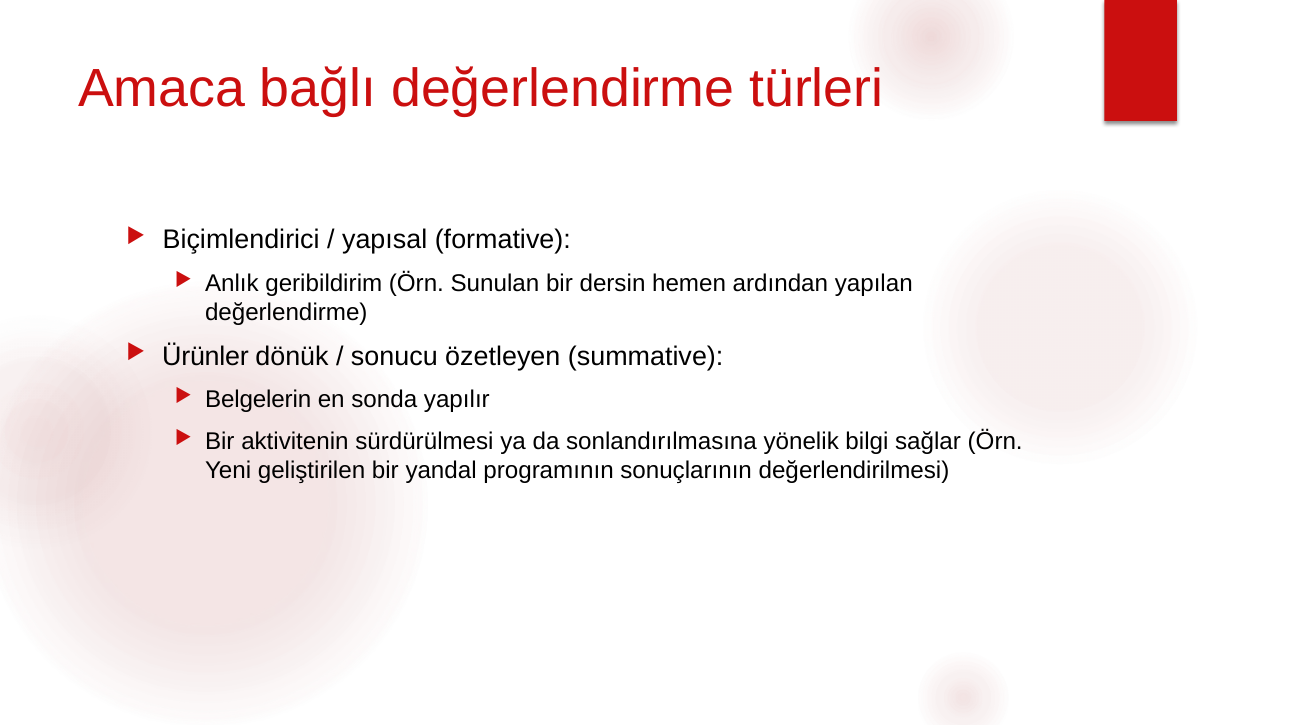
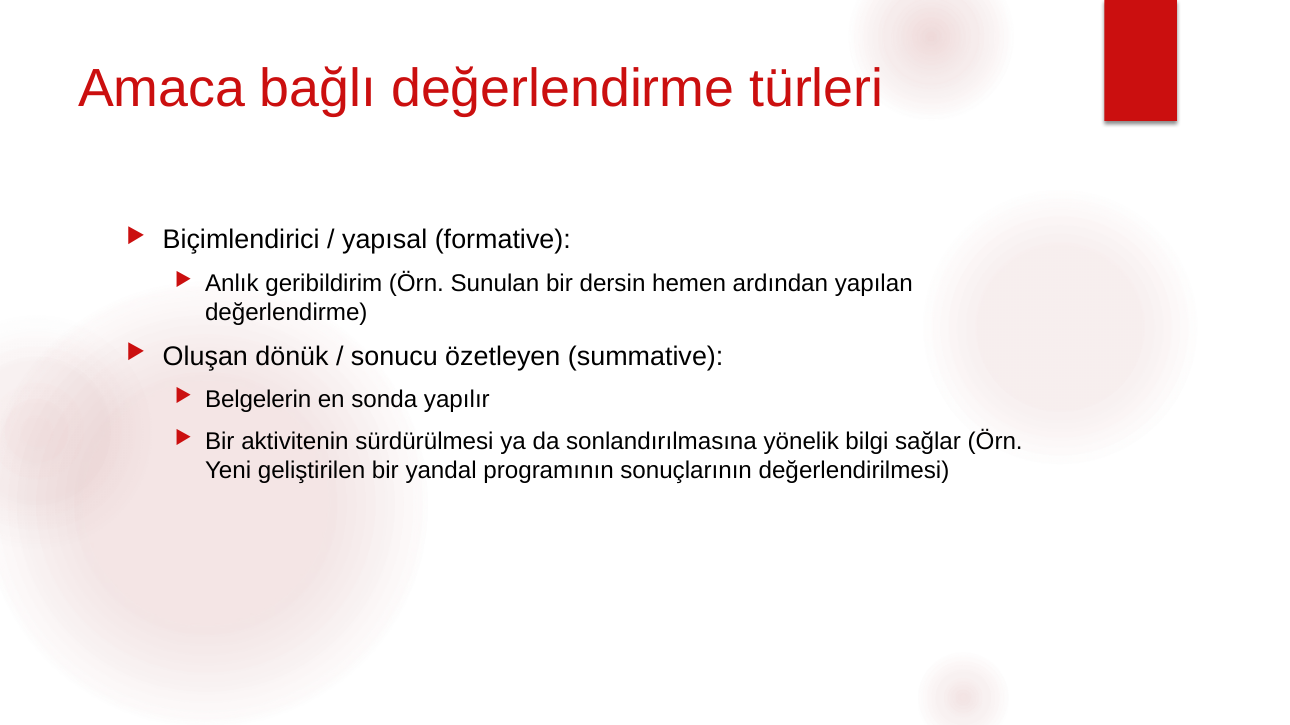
Ürünler: Ürünler -> Oluşan (205, 357)
